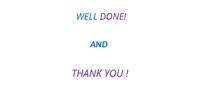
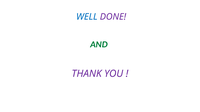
AND colour: blue -> green (99, 45)
